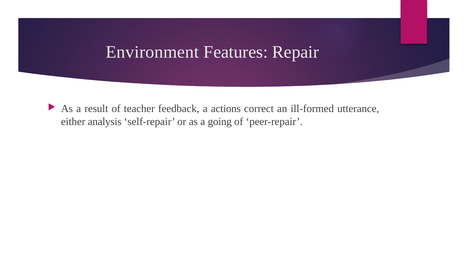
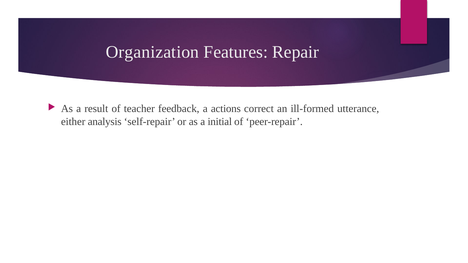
Environment: Environment -> Organization (152, 52)
going: going -> initial (220, 122)
